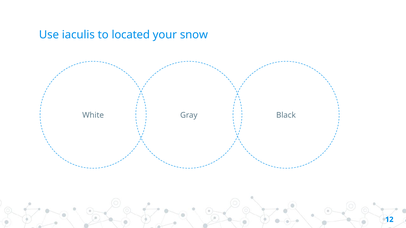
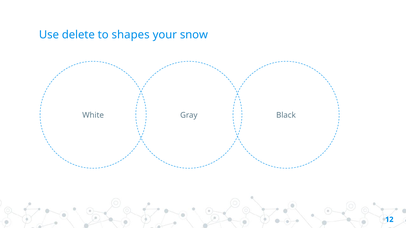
iaculis: iaculis -> delete (78, 35)
located: located -> shapes (131, 35)
